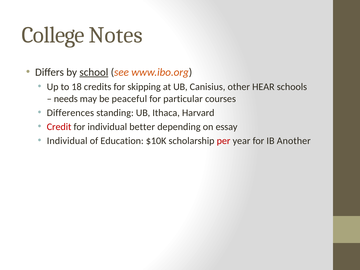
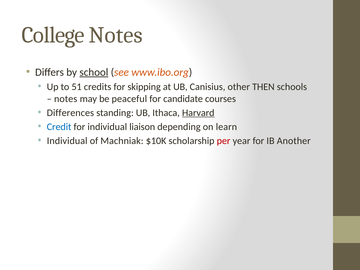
18: 18 -> 51 (77, 87)
HEAR: HEAR -> THEN (263, 87)
needs: needs -> notes (66, 99)
particular: particular -> candidate (183, 99)
Harvard underline: none -> present (198, 113)
Credit colour: red -> blue (59, 127)
better: better -> liaison (142, 127)
essay: essay -> learn (226, 127)
Education: Education -> Machniak (122, 141)
